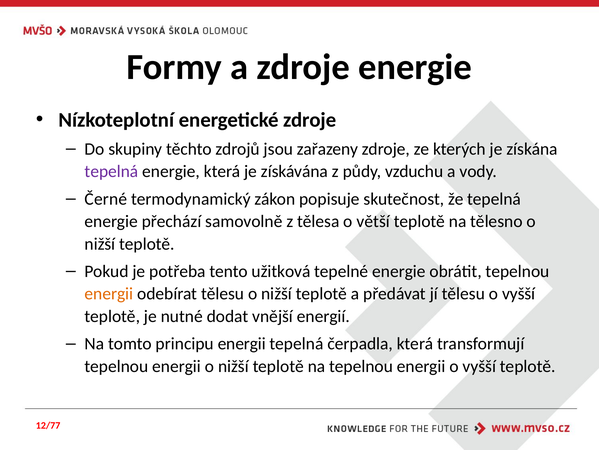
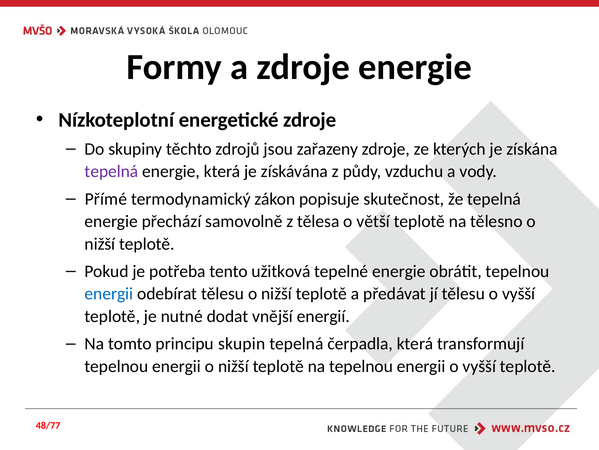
Černé: Černé -> Přímé (106, 199)
energii colour: orange -> blue (109, 293)
principu energii: energii -> skupin (242, 343)
12/77: 12/77 -> 48/77 (48, 425)
